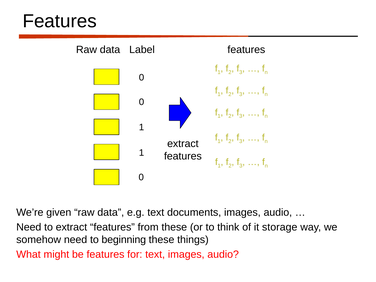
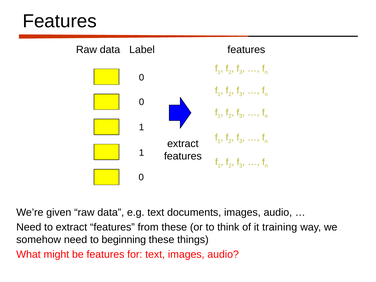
storage: storage -> training (280, 227)
